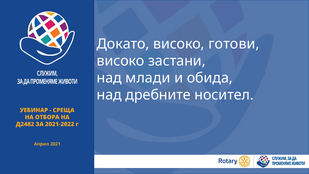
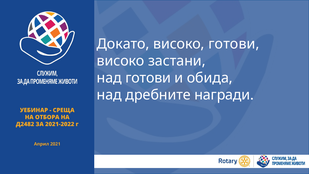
над млади: млади -> готови (148, 78)
носител: носител -> награди (224, 95)
